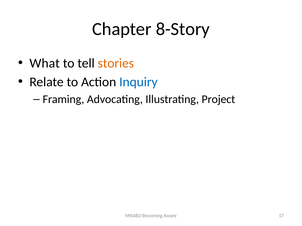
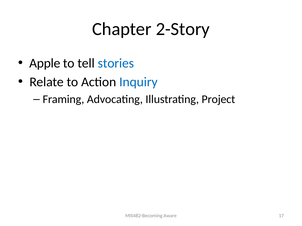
8-Story: 8-Story -> 2-Story (183, 29)
What: What -> Apple (45, 63)
stories colour: orange -> blue (116, 63)
